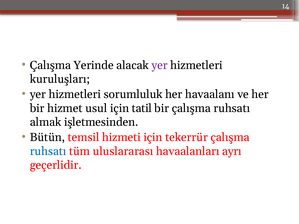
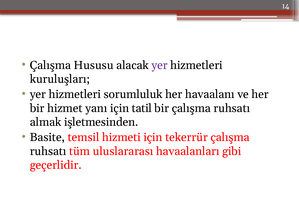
Yerinde: Yerinde -> Hususu (94, 65)
usul: usul -> yanı (96, 108)
Bütün: Bütün -> Basite (47, 137)
ruhsatı colour: blue -> black (48, 151)
ayrı: ayrı -> gibi (232, 151)
